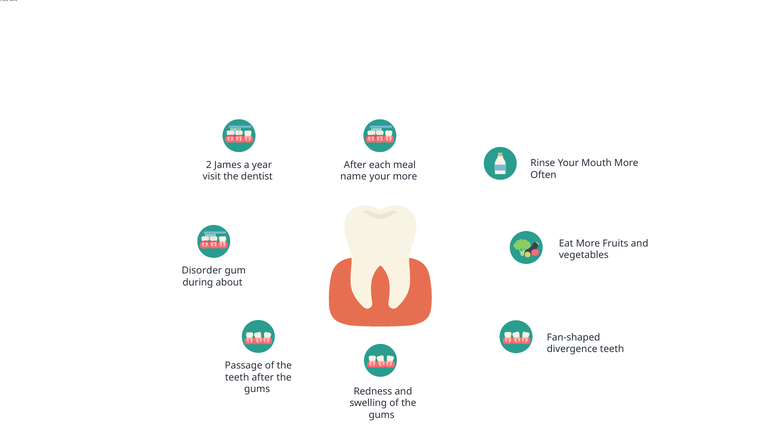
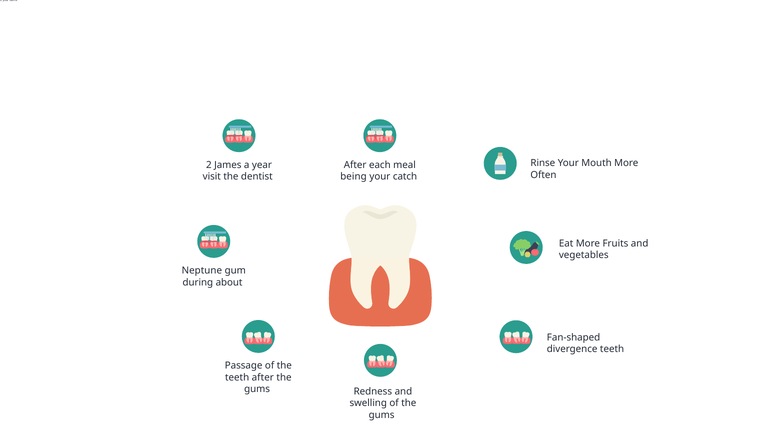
name: name -> being (353, 177)
your more: more -> catch (405, 177)
Disorder: Disorder -> Neptune (202, 271)
